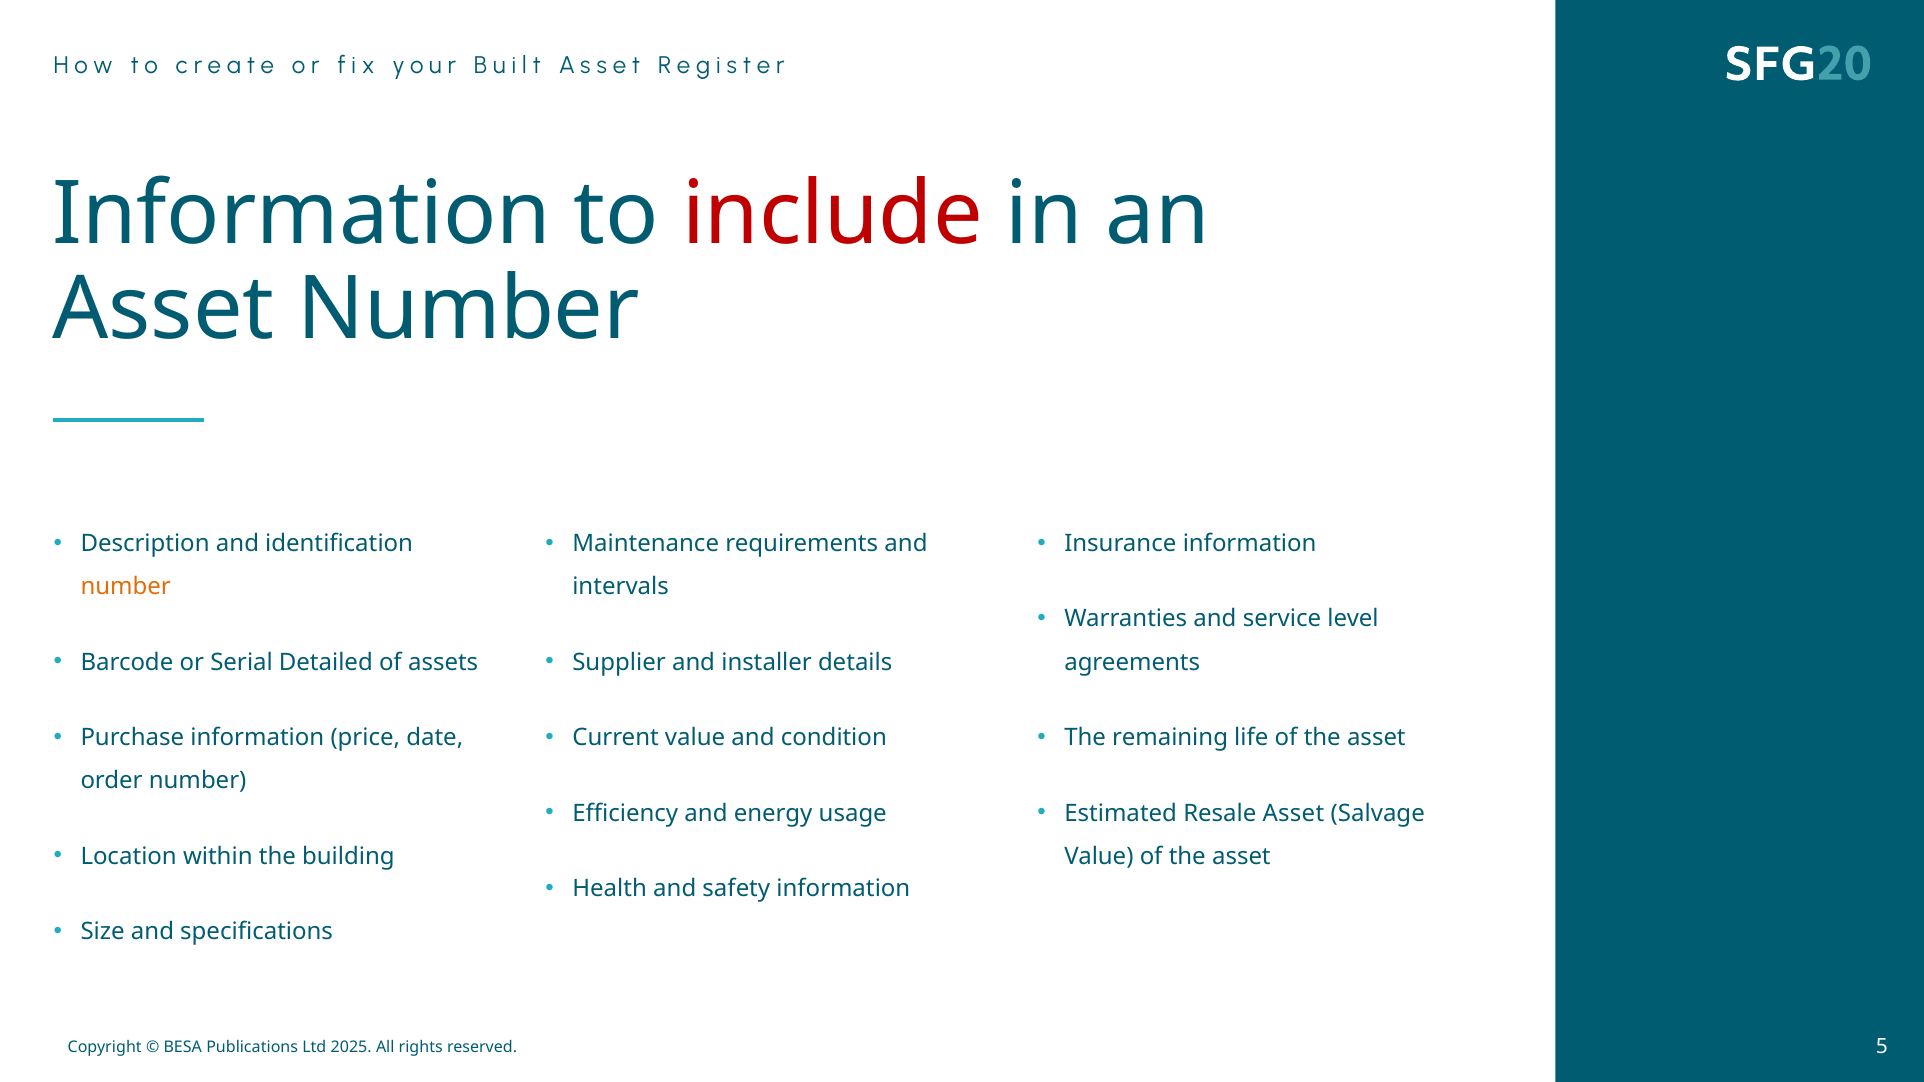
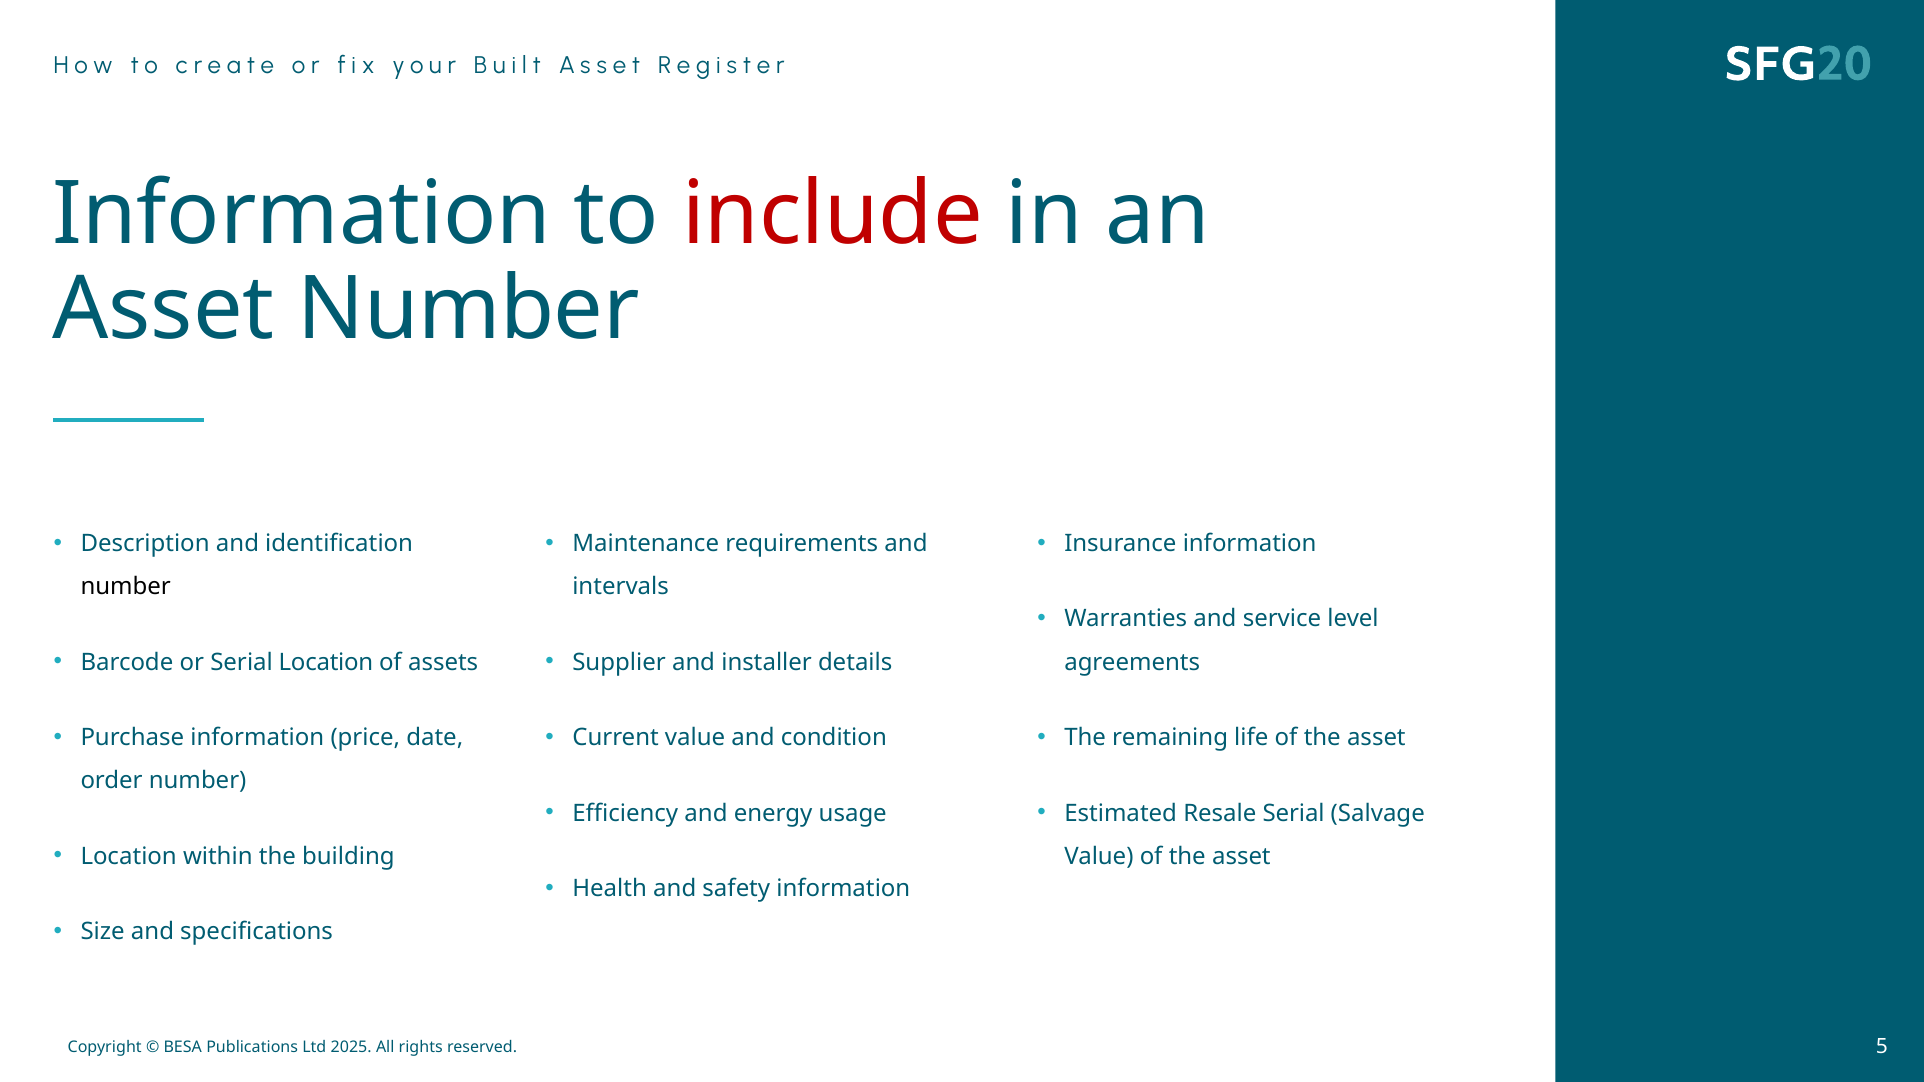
number colour: orange -> black (126, 587)
Serial Detailed: Detailed -> Location (326, 662)
Resale Asset: Asset -> Serial (1294, 813)
